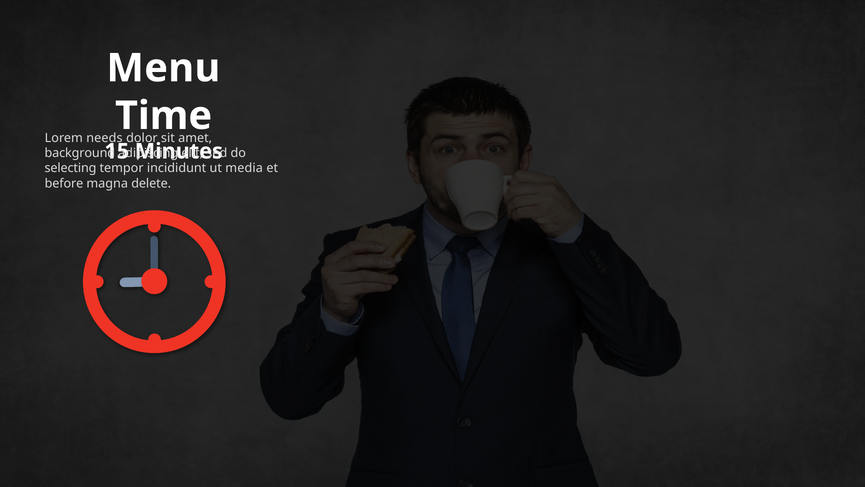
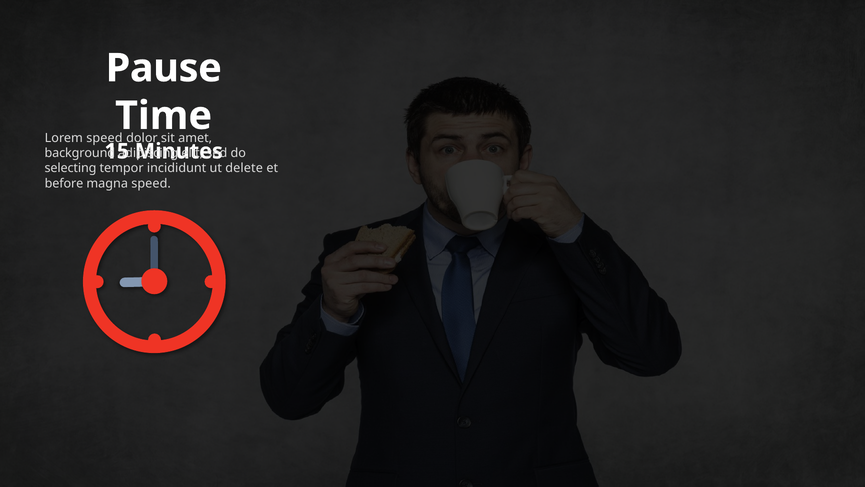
Menu: Menu -> Pause (164, 68)
Lorem needs: needs -> speed (104, 138)
media: media -> delete (244, 168)
magna delete: delete -> speed (151, 183)
